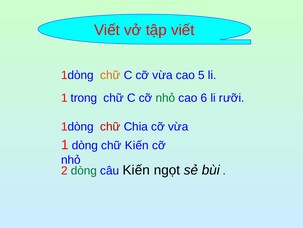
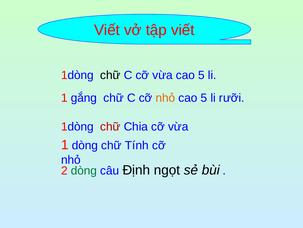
chữ colour: orange -> black (110, 75)
trong: trong -> gắng (84, 98)
nhỏ colour: green -> orange (165, 98)
6: 6 -> 5 (204, 98)
chữ Kiến: Kiến -> Tính (137, 145)
câu Kiến: Kiến -> Định (136, 170)
